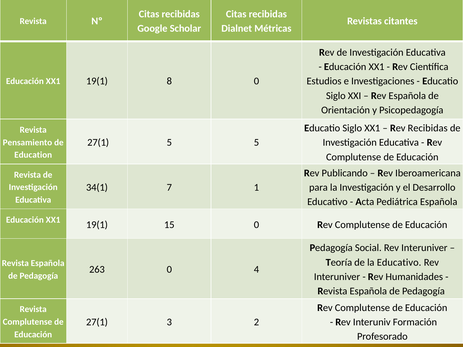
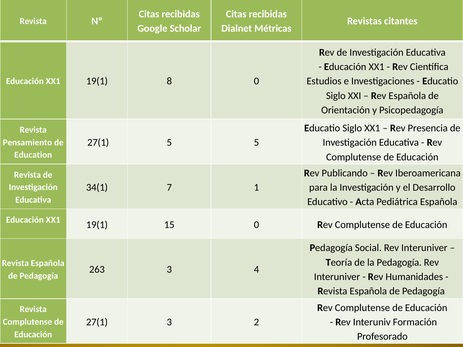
Rev Recibidas: Recibidas -> Presencia (428, 128)
la Educativo: Educativo -> Pedagogía (399, 263)
263 0: 0 -> 3 (169, 270)
